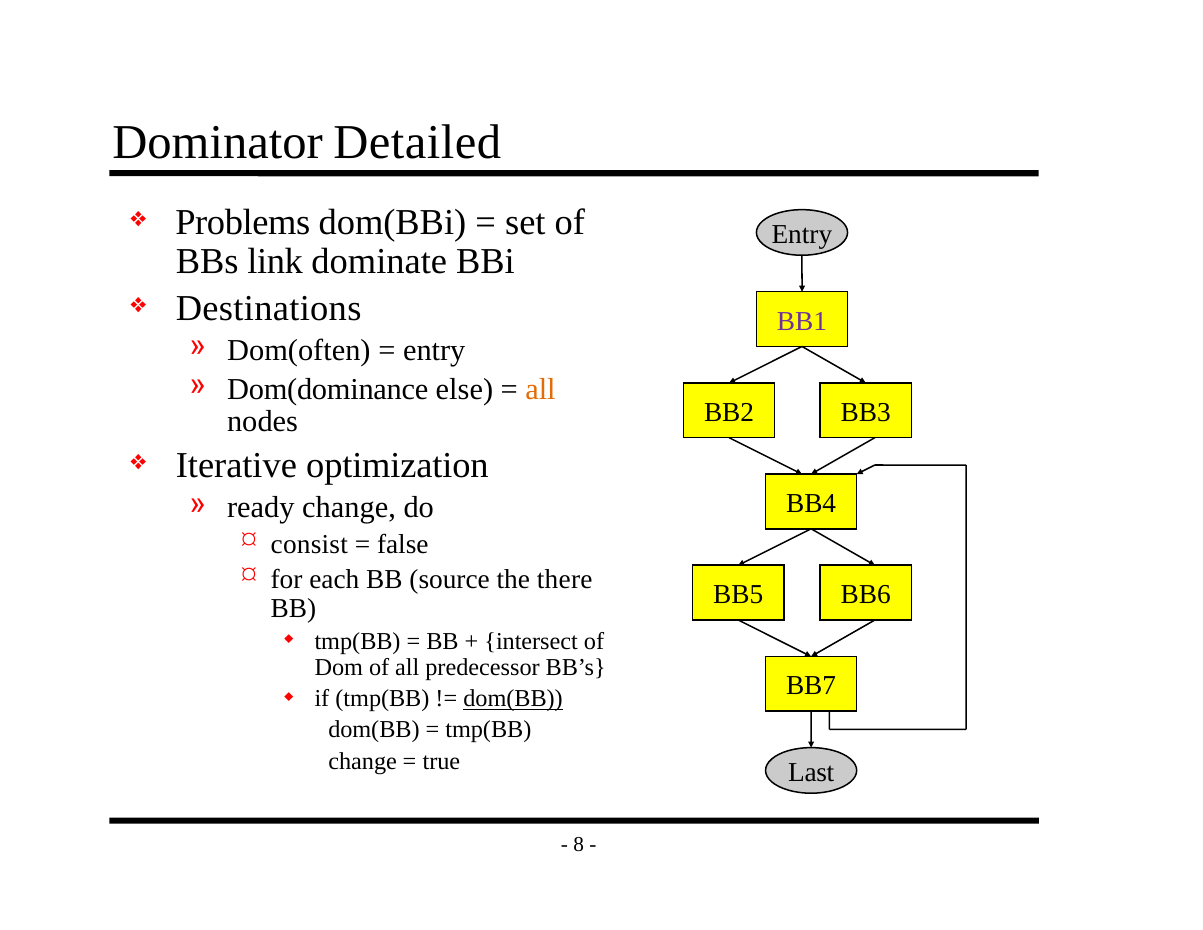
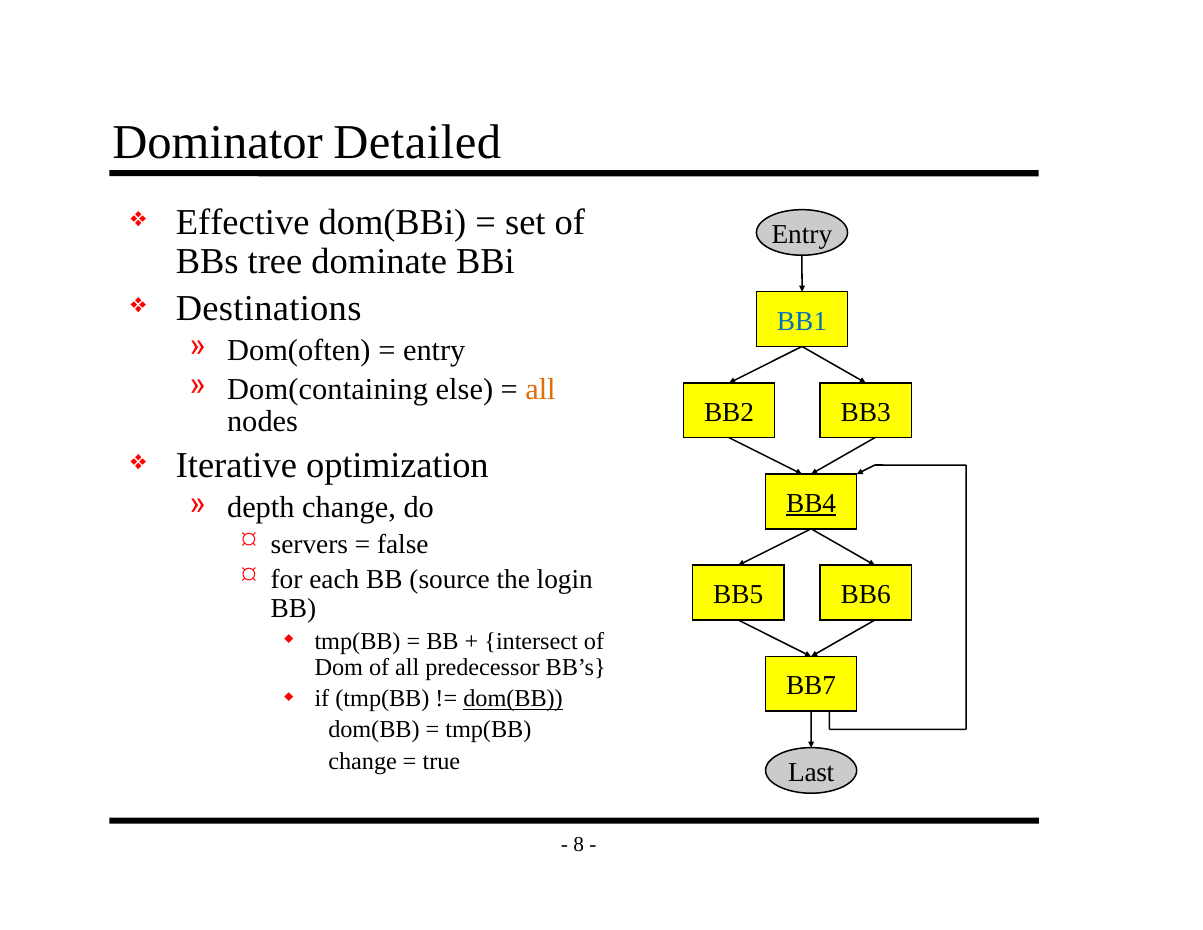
Problems: Problems -> Effective (243, 222)
link: link -> tree (275, 261)
BB1 colour: purple -> blue (802, 321)
Dom(dominance: Dom(dominance -> Dom(containing (328, 389)
BB4 underline: none -> present (811, 503)
ready: ready -> depth (261, 507)
consist: consist -> servers (309, 544)
there: there -> login (565, 579)
